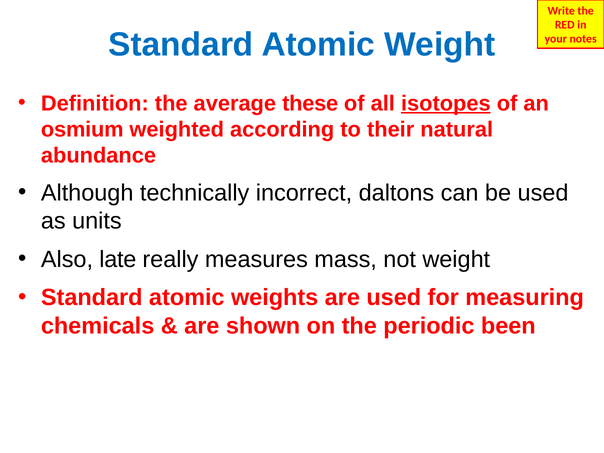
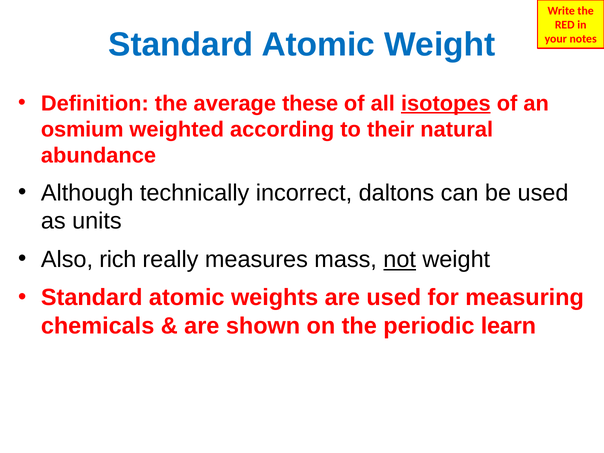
late: late -> rich (118, 259)
not underline: none -> present (400, 259)
been: been -> learn (508, 326)
